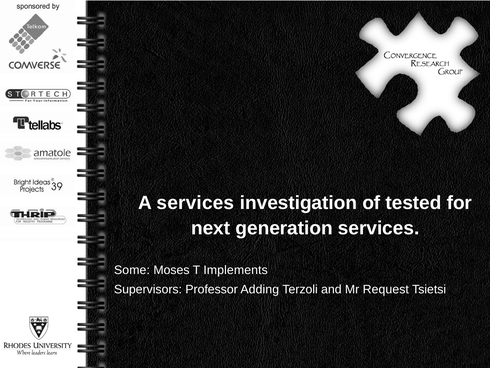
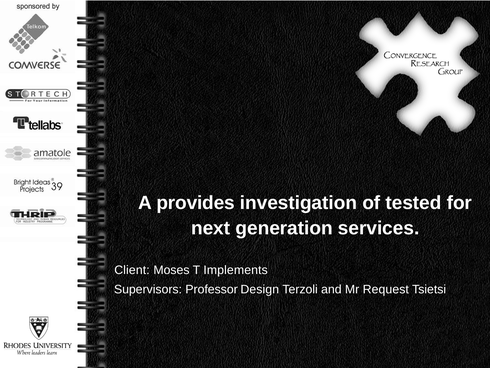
A services: services -> provides (196, 203)
Some: Some -> Client (132, 270)
Adding: Adding -> Design (260, 289)
